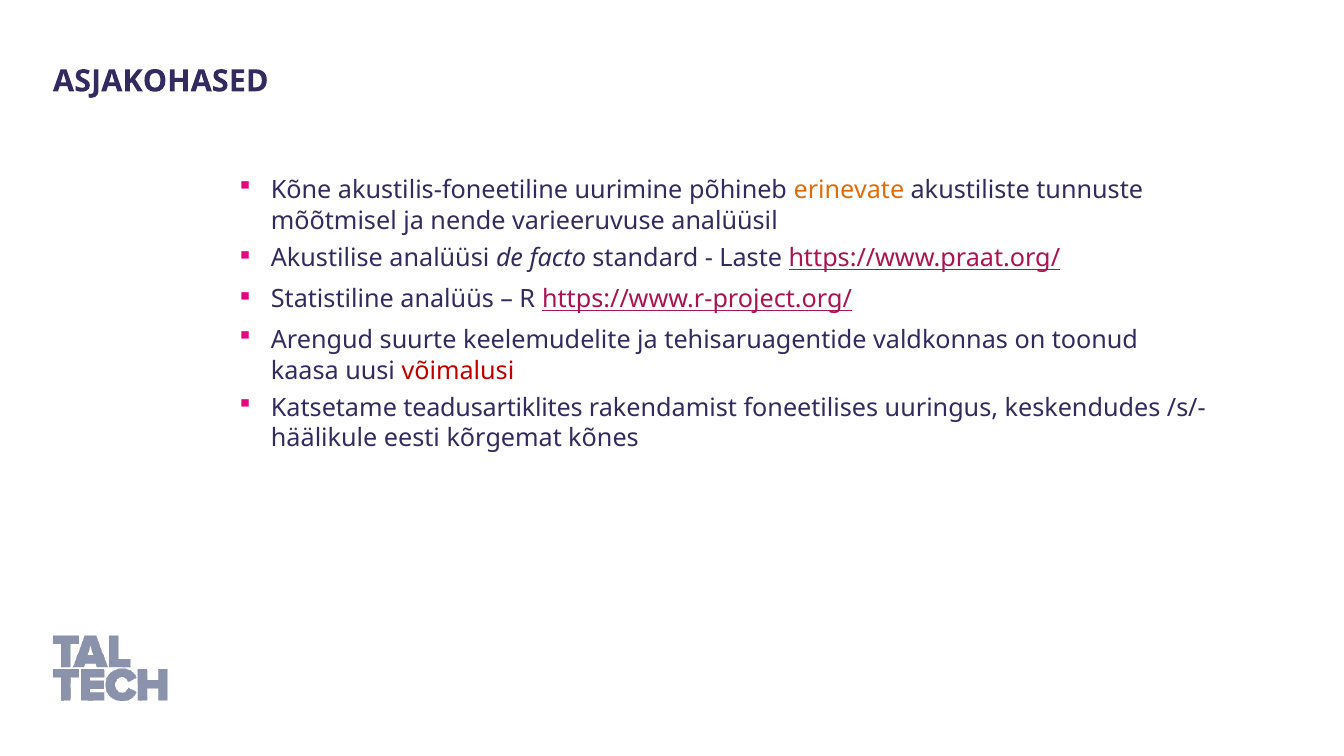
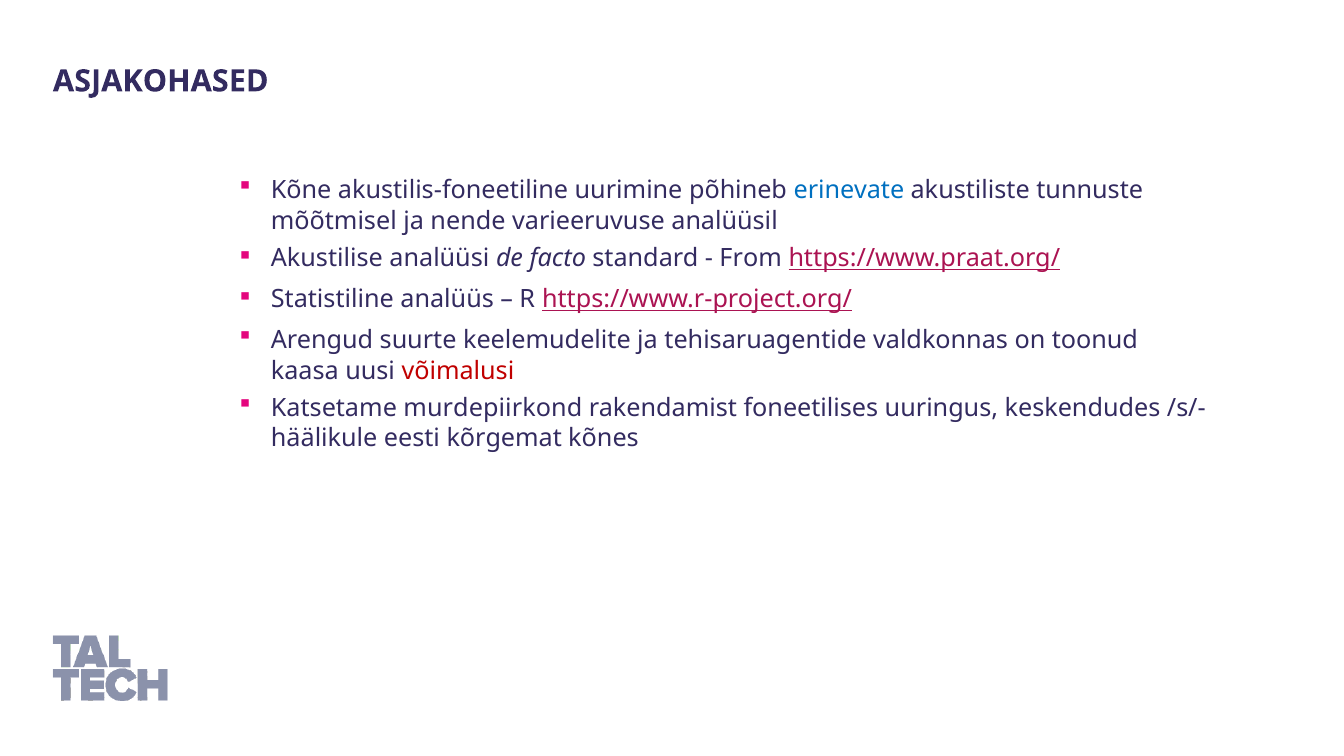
erinevate colour: orange -> blue (849, 191)
Laste: Laste -> From (751, 258)
teadusartiklites: teadusartiklites -> murdepiirkond (493, 408)
